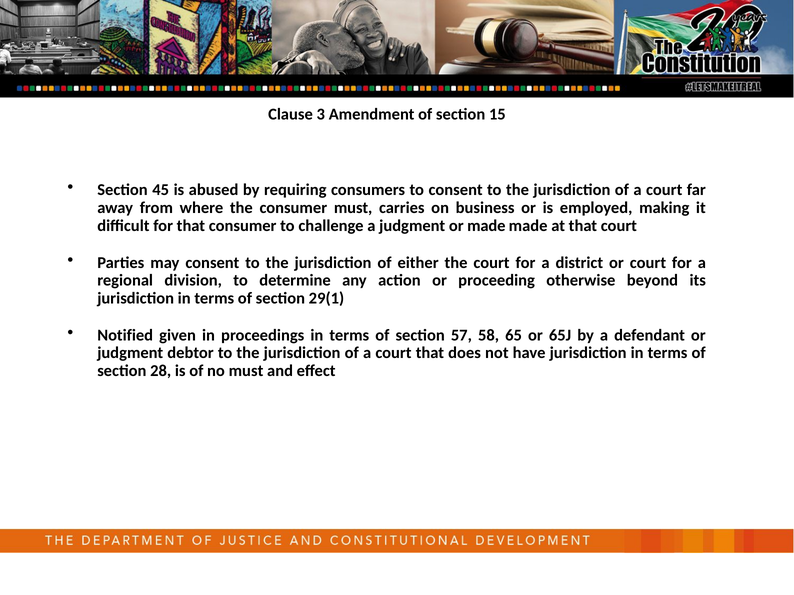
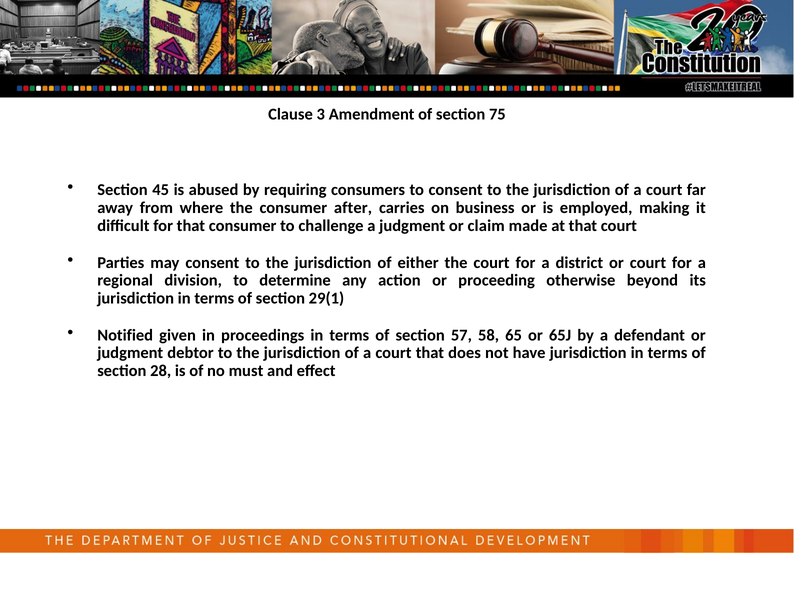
15: 15 -> 75 (497, 114)
consumer must: must -> after (353, 208)
or made: made -> claim (486, 226)
